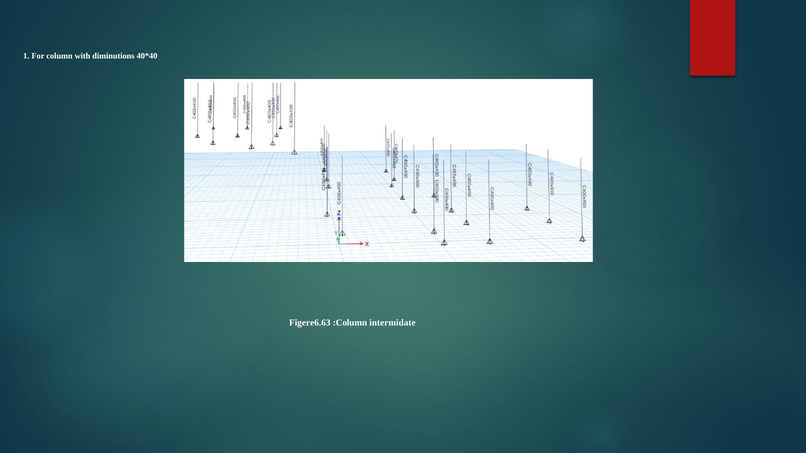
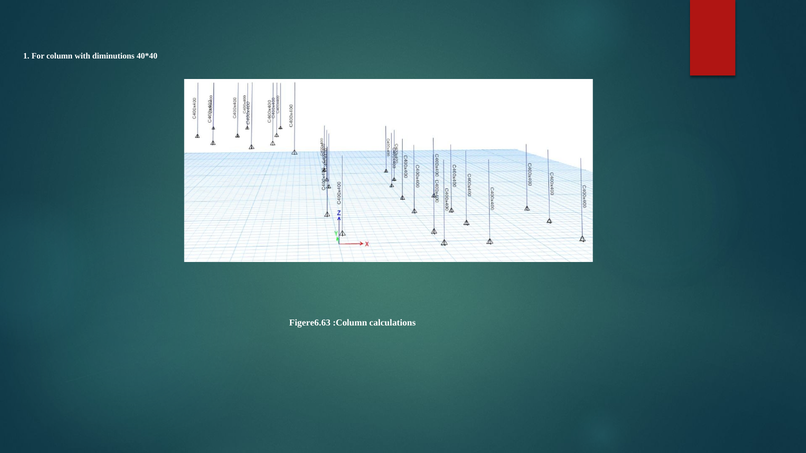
intermidate: intermidate -> calculations (393, 323)
